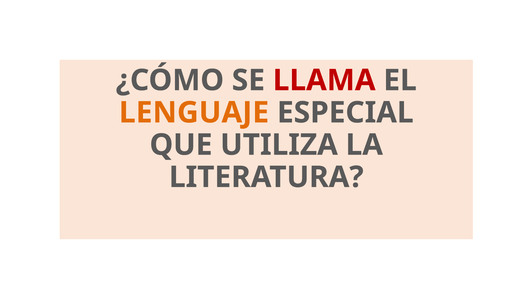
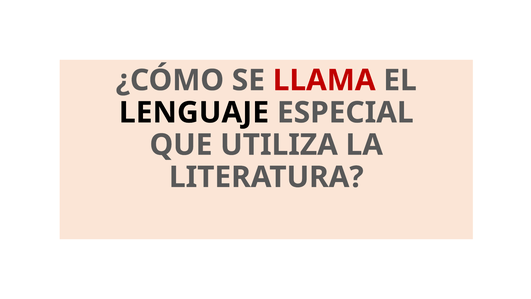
LENGUAJE colour: orange -> black (194, 112)
